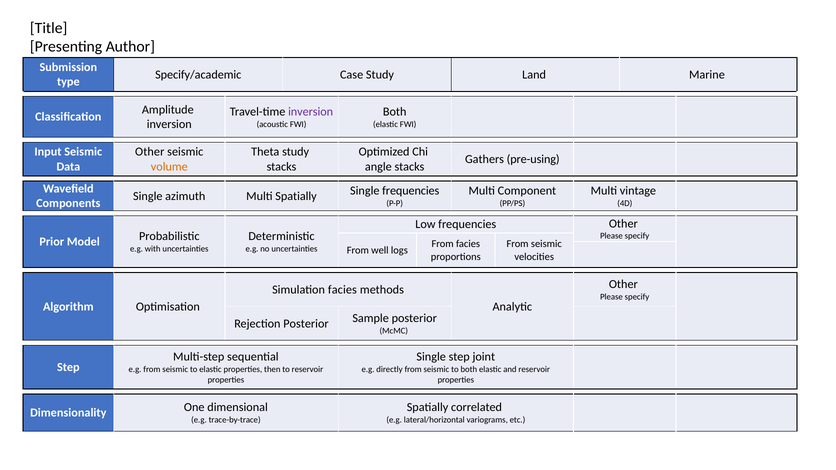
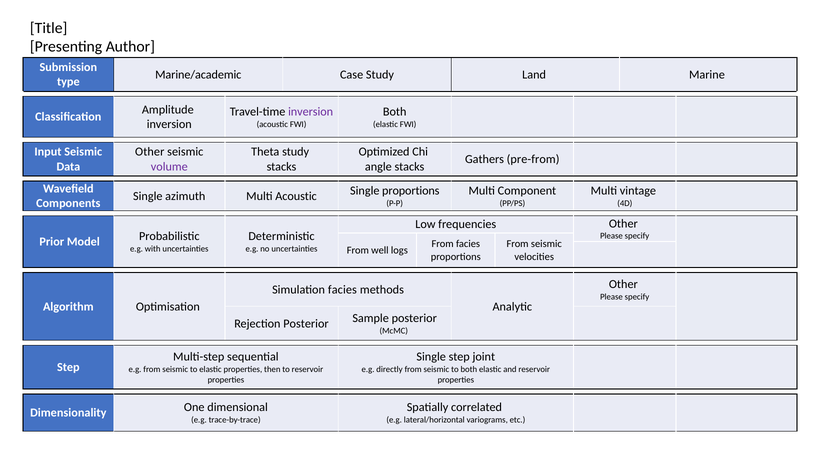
Specify/academic: Specify/academic -> Marine/academic (198, 75)
pre-using: pre-using -> pre-from (533, 159)
volume colour: orange -> purple (169, 167)
Multi Spatially: Spatially -> Acoustic (296, 196)
Single frequencies: frequencies -> proportions (411, 191)
